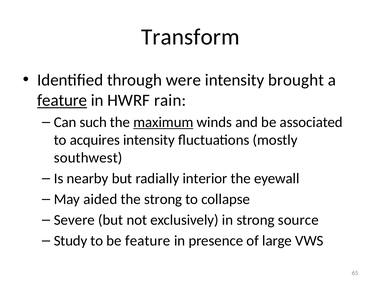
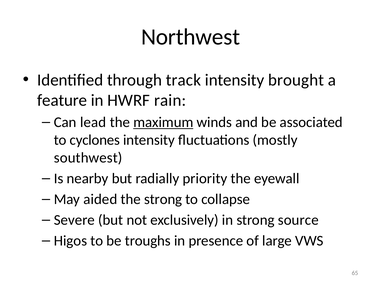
Transform: Transform -> Northwest (191, 37)
were: were -> track (183, 80)
feature underline: present -> none (62, 100)
such: such -> lead (93, 122)
acquires: acquires -> cyclones (95, 140)
interior: interior -> priority (205, 178)
Study: Study -> Higos (70, 240)
be feature: feature -> troughs (148, 240)
